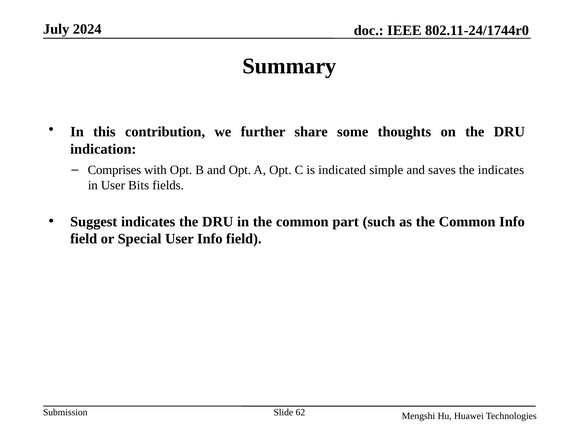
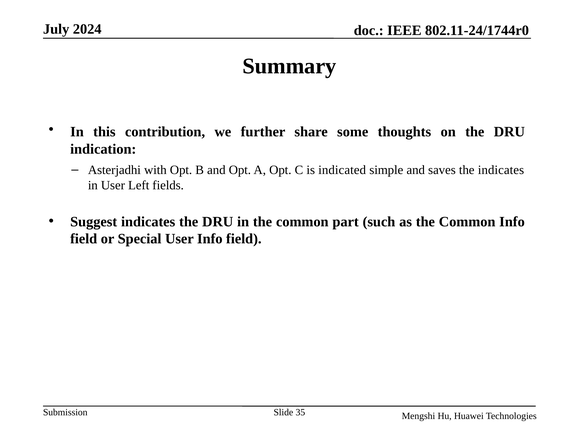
Comprises: Comprises -> Asterjadhi (114, 170)
Bits: Bits -> Left (139, 185)
62: 62 -> 35 (300, 413)
